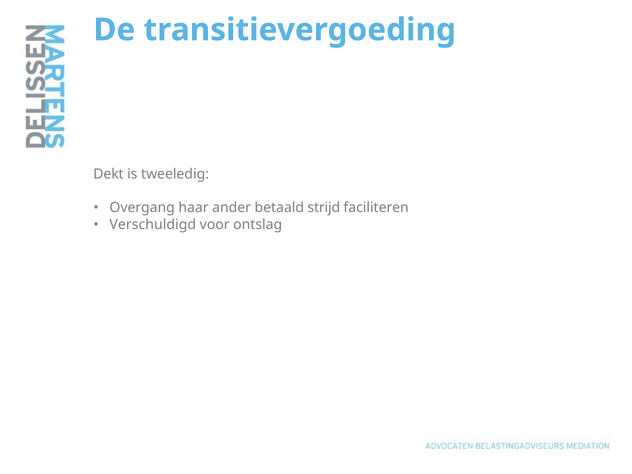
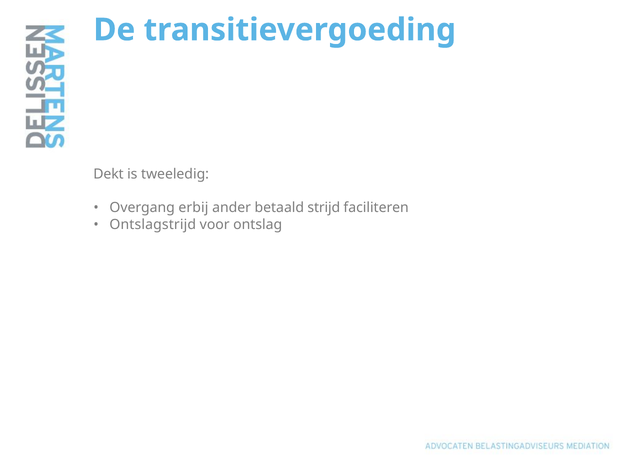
haar: haar -> erbij (193, 208)
Verschuldigd: Verschuldigd -> Ontslagstrijd (153, 224)
